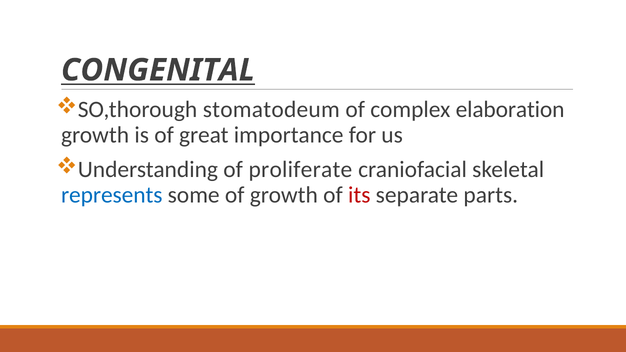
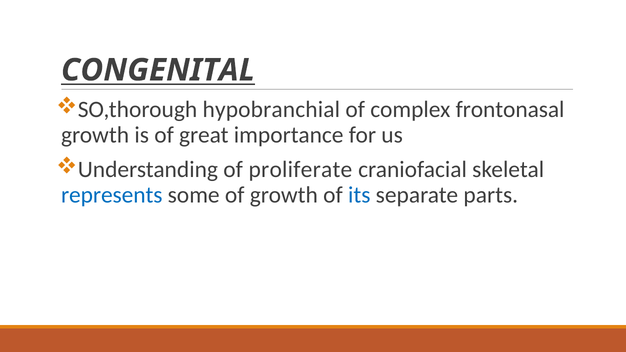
stomatodeum: stomatodeum -> hypobranchial (271, 110)
elaboration: elaboration -> frontonasal (510, 110)
its colour: red -> blue (359, 195)
